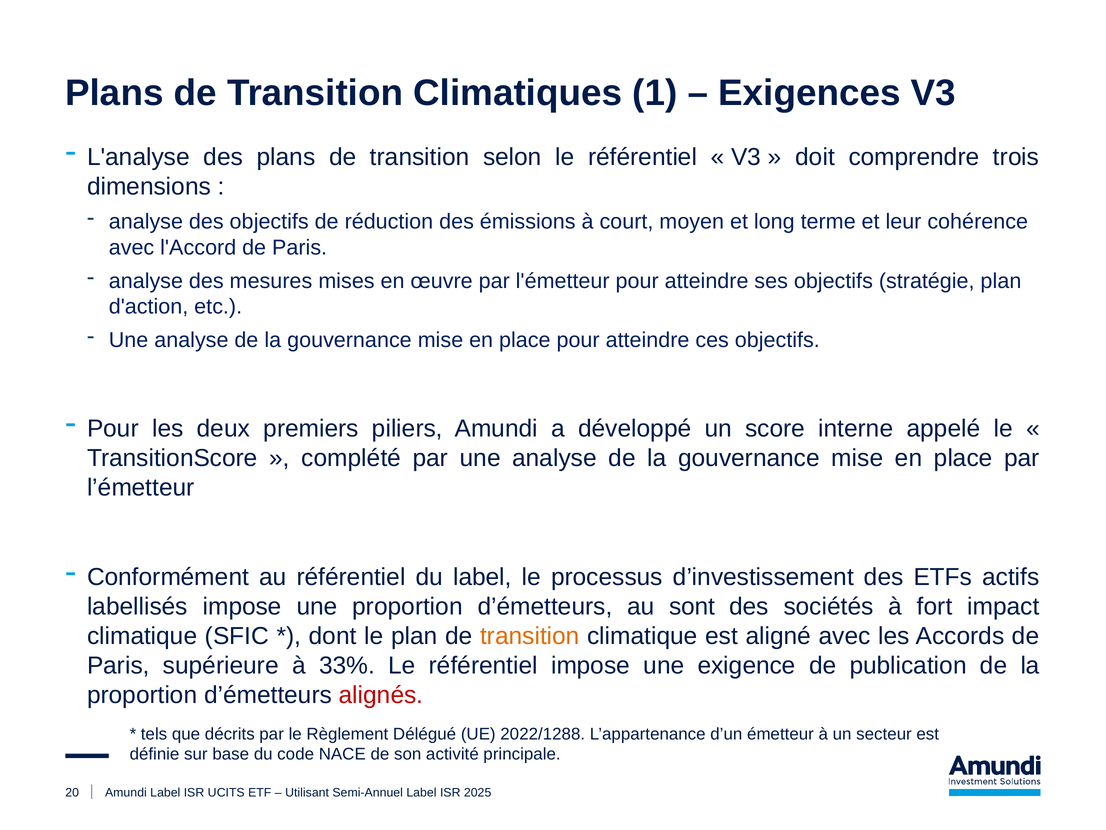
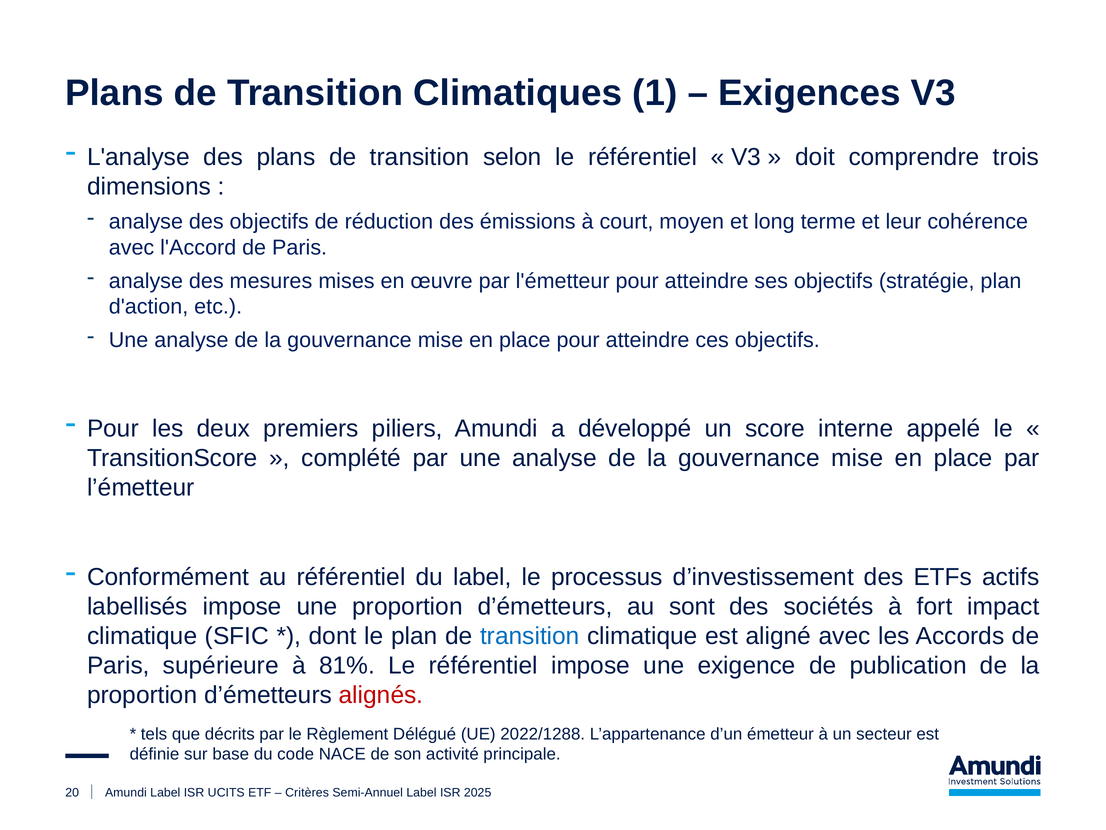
transition colour: orange -> blue (530, 636)
33%: 33% -> 81% (347, 665)
Utilisant: Utilisant -> Critères (307, 792)
